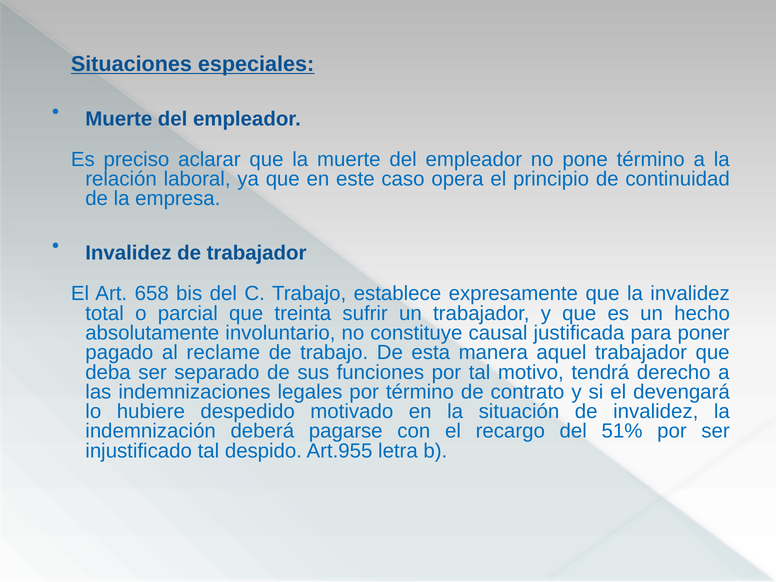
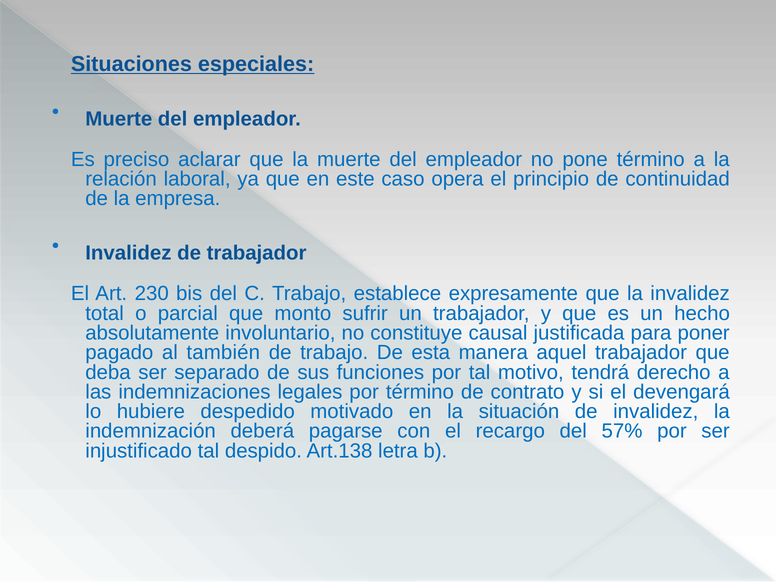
658: 658 -> 230 (152, 294)
treinta: treinta -> monto (303, 313)
reclame: reclame -> también (223, 353)
51%: 51% -> 57% (622, 431)
Art.955: Art.955 -> Art.138 (339, 451)
